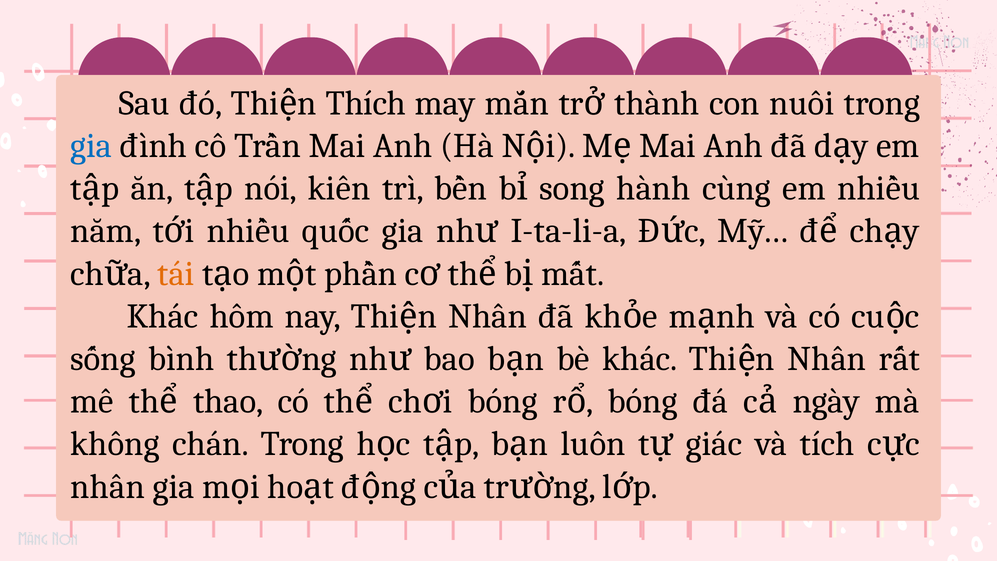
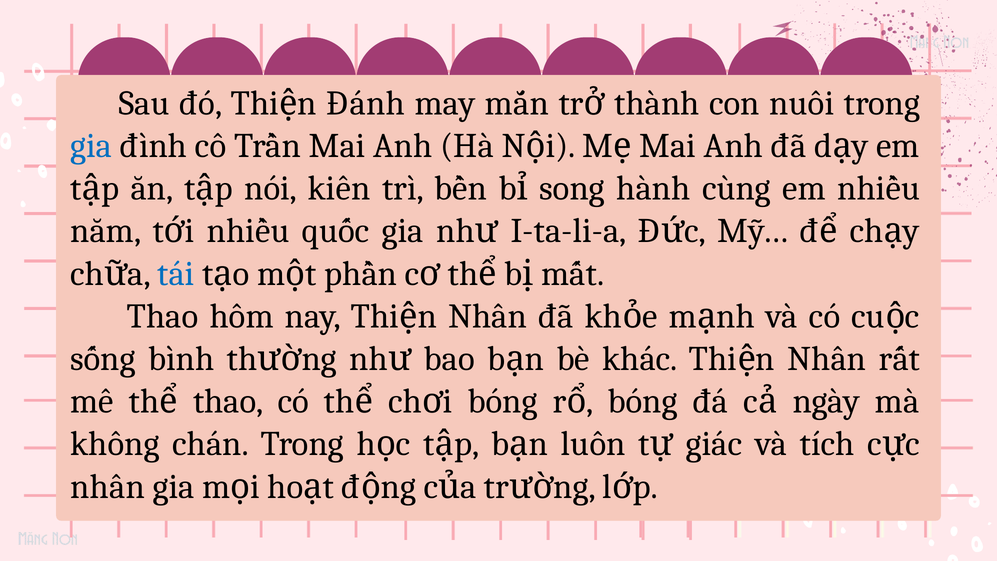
Thích: Thích -> Đánh (366, 103)
tái colour: orange -> blue (176, 274)
Khác: Khác -> Thao (162, 316)
